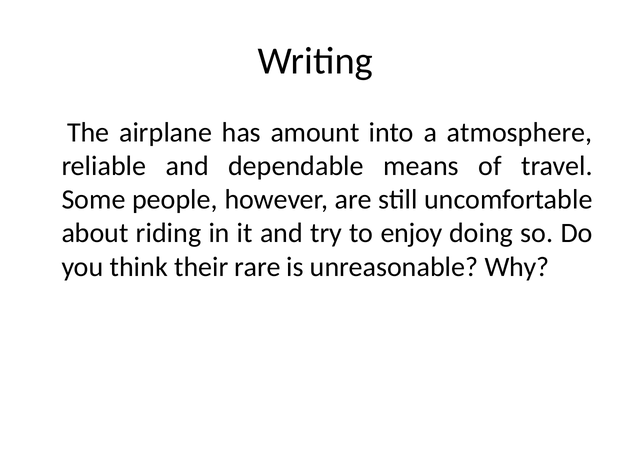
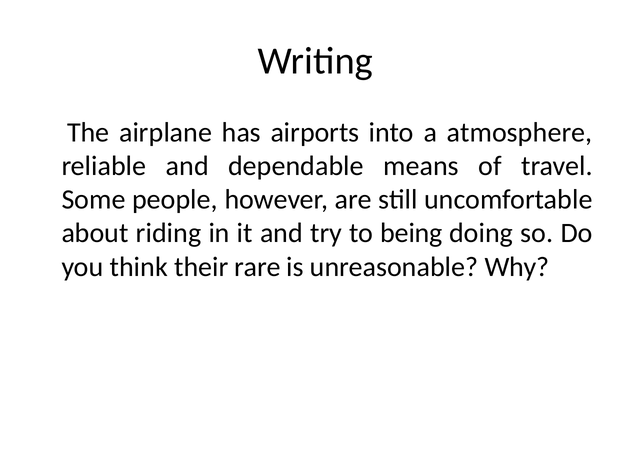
amount: amount -> airports (315, 132)
enjoy: enjoy -> being (411, 233)
